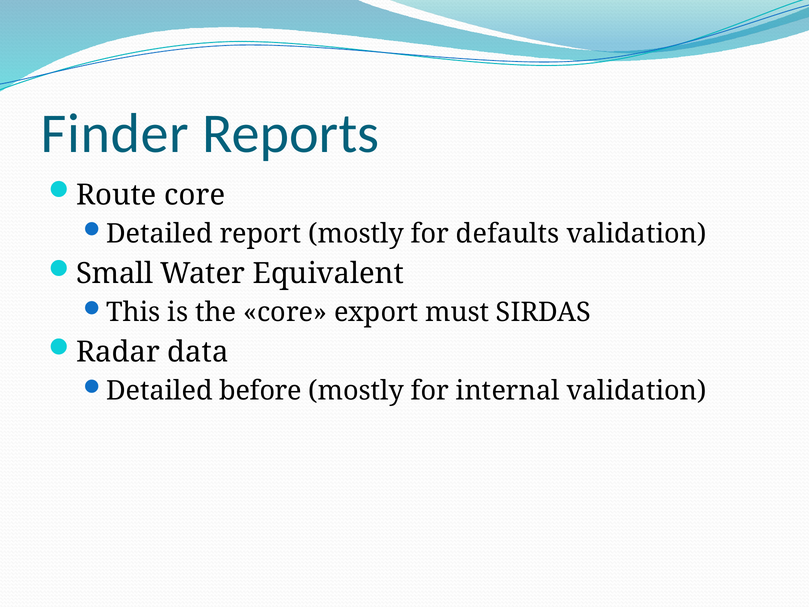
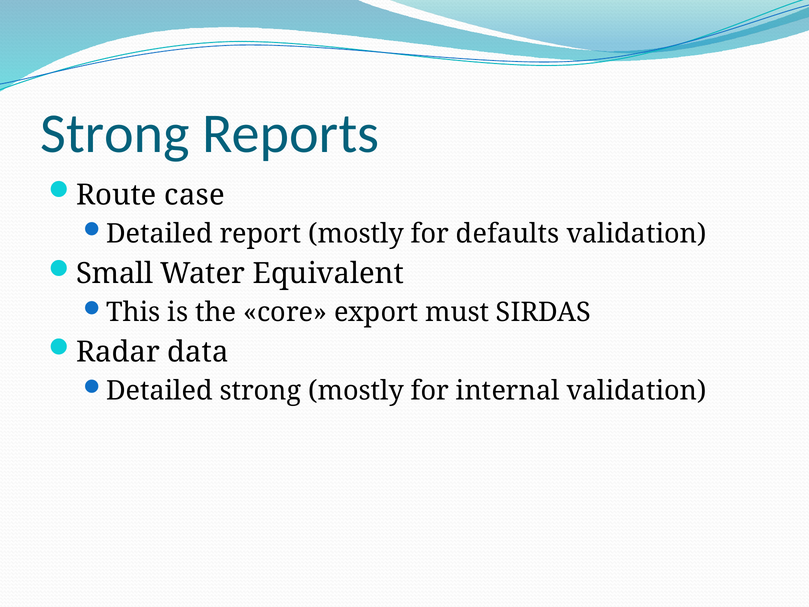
Finder: Finder -> Strong (115, 134)
Route core: core -> case (195, 195)
Detailed before: before -> strong (260, 391)
